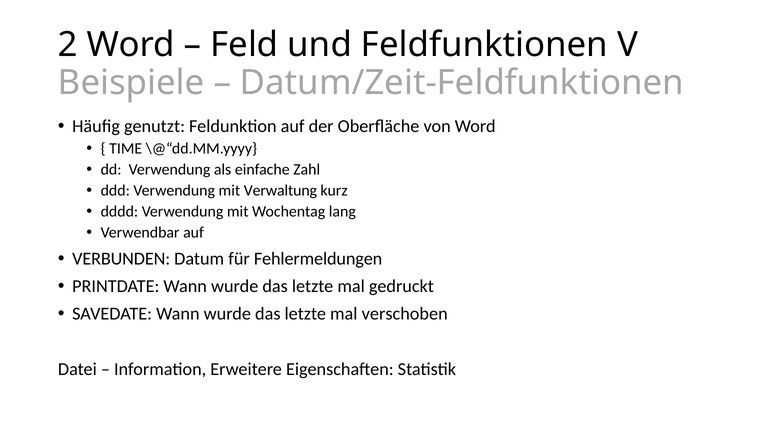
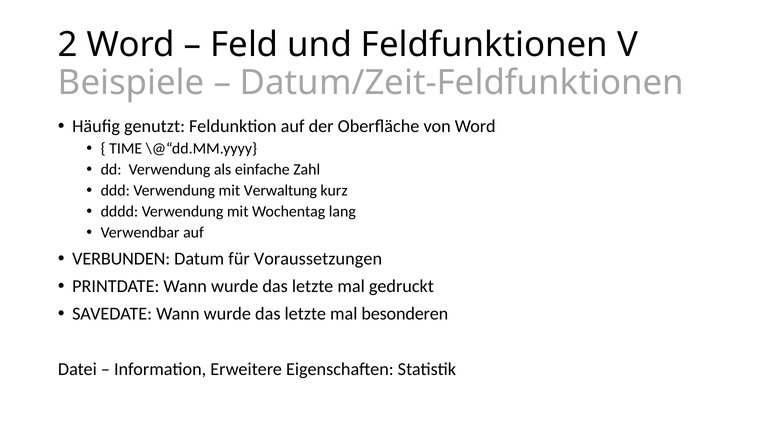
Fehlermeldungen: Fehlermeldungen -> Voraussetzungen (318, 259)
verschoben: verschoben -> besonderen (405, 314)
